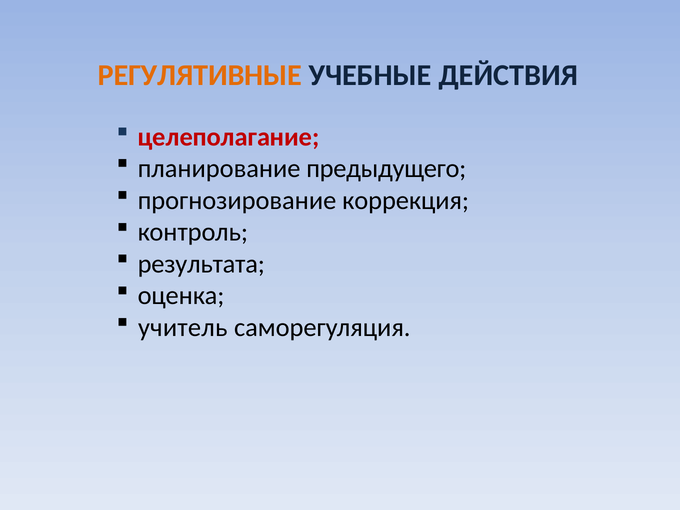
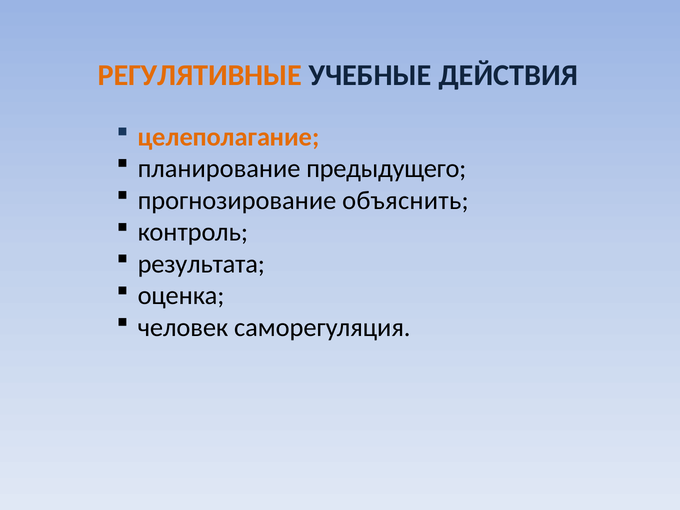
целеполагание colour: red -> orange (229, 137)
коррекция: коррекция -> объяснить (405, 200)
учитель: учитель -> человек (183, 327)
